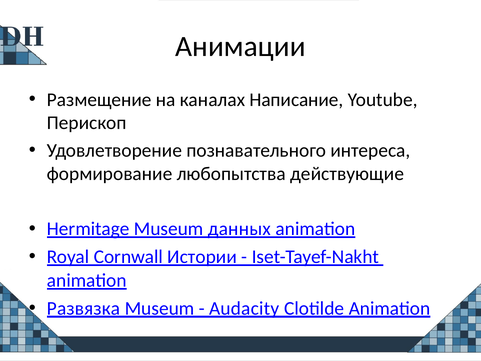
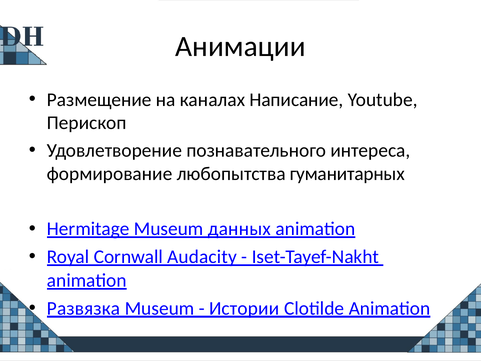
действующие: действующие -> гуманитарных (347, 174)
Истории: Истории -> Audacity (202, 257)
Audacity: Audacity -> Истории (244, 308)
